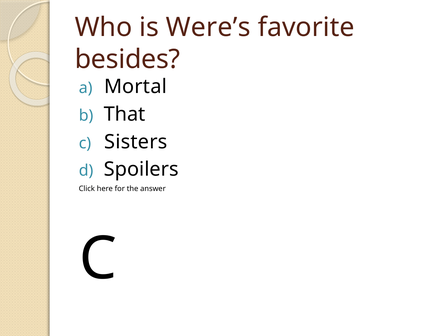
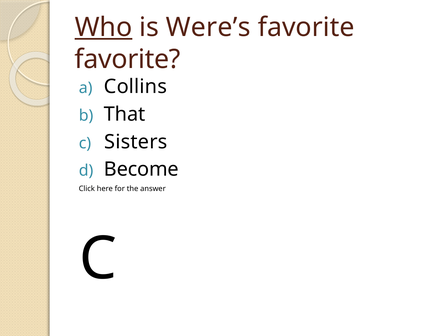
Who underline: none -> present (104, 27)
besides: besides -> favorite (127, 59)
Mortal: Mortal -> Collins (135, 86)
Spoilers: Spoilers -> Become (141, 169)
